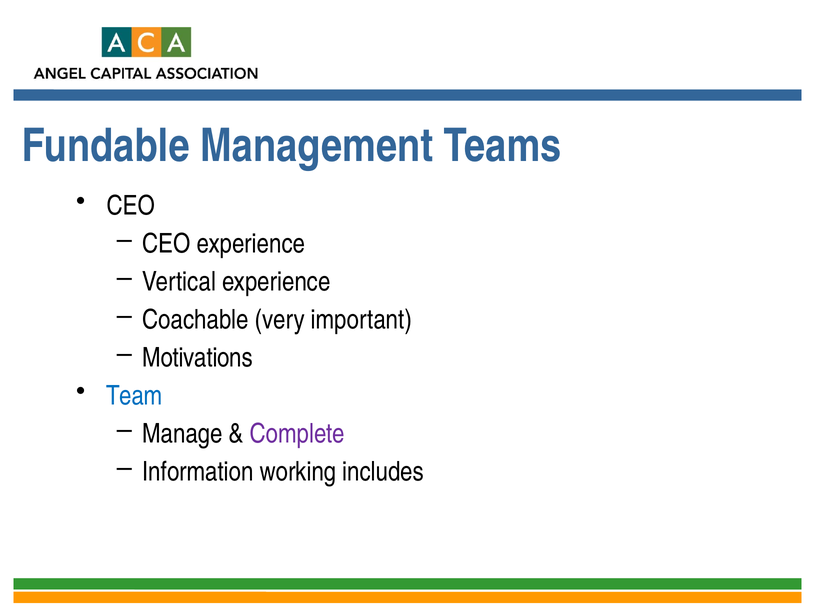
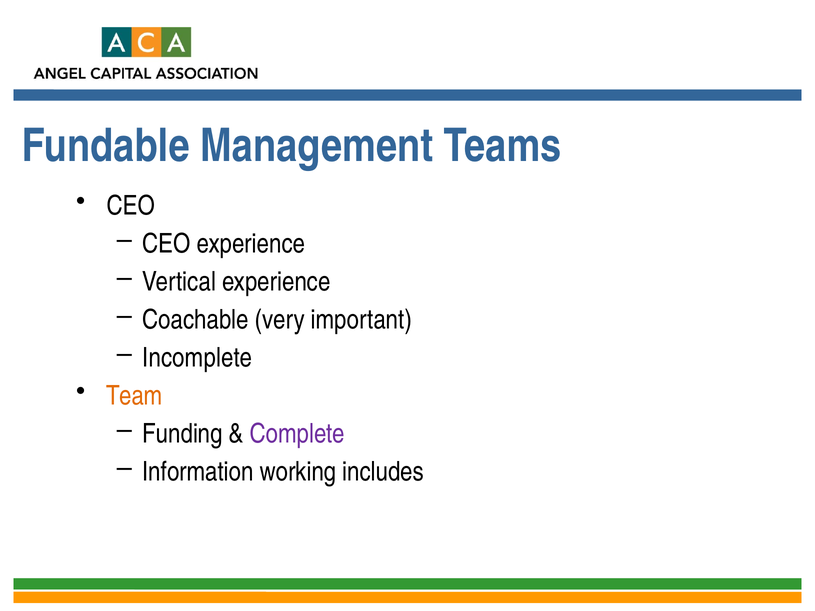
Motivations: Motivations -> Incomplete (197, 358)
Team colour: blue -> orange (134, 396)
Manage: Manage -> Funding (183, 434)
